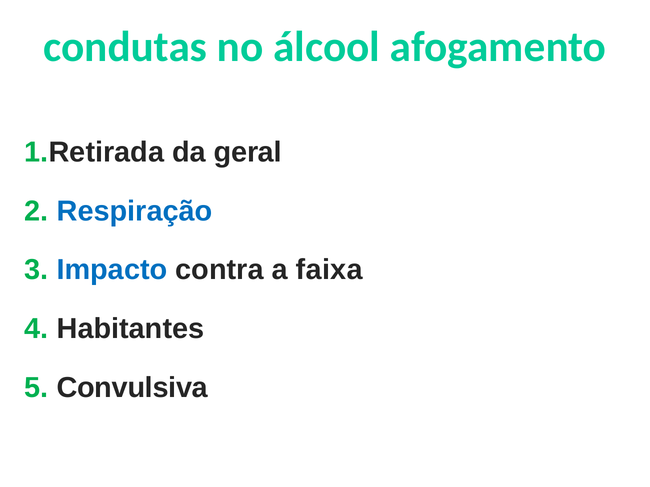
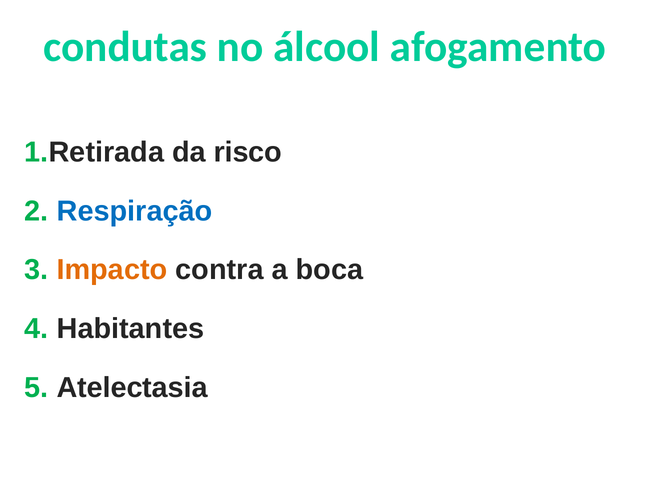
geral: geral -> risco (248, 152)
Impacto colour: blue -> orange (112, 270)
faixa: faixa -> boca (329, 270)
Convulsiva: Convulsiva -> Atelectasia (132, 388)
